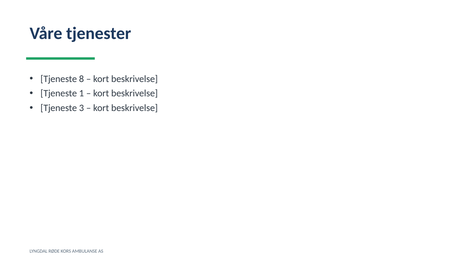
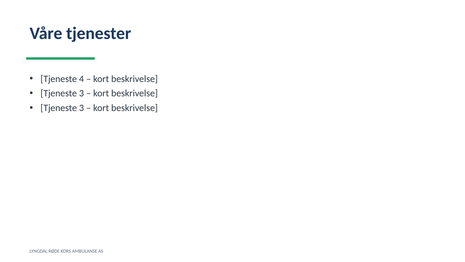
8: 8 -> 4 (82, 79)
1: 1 -> 3 (82, 93)
